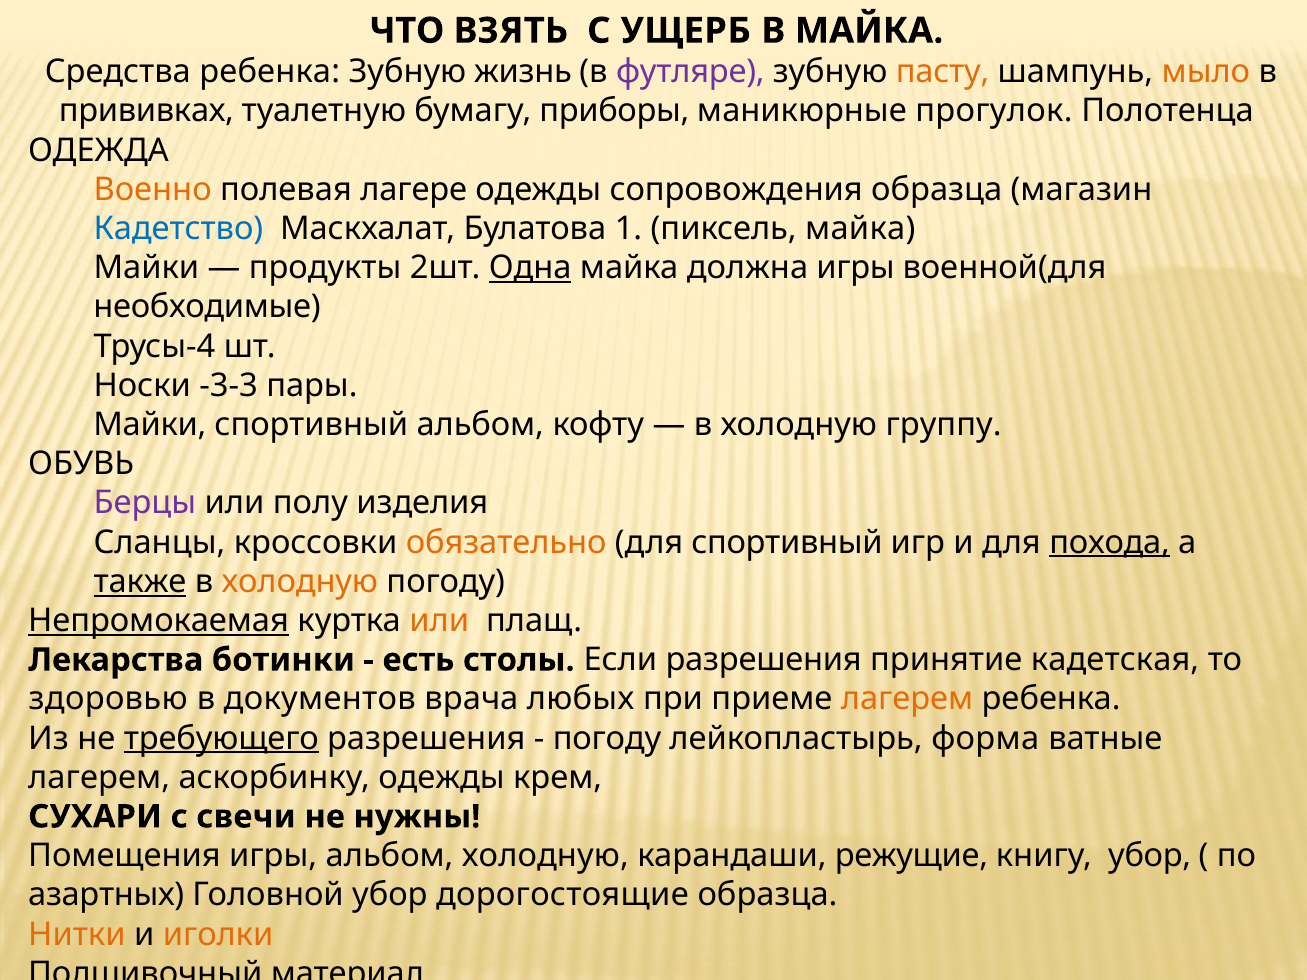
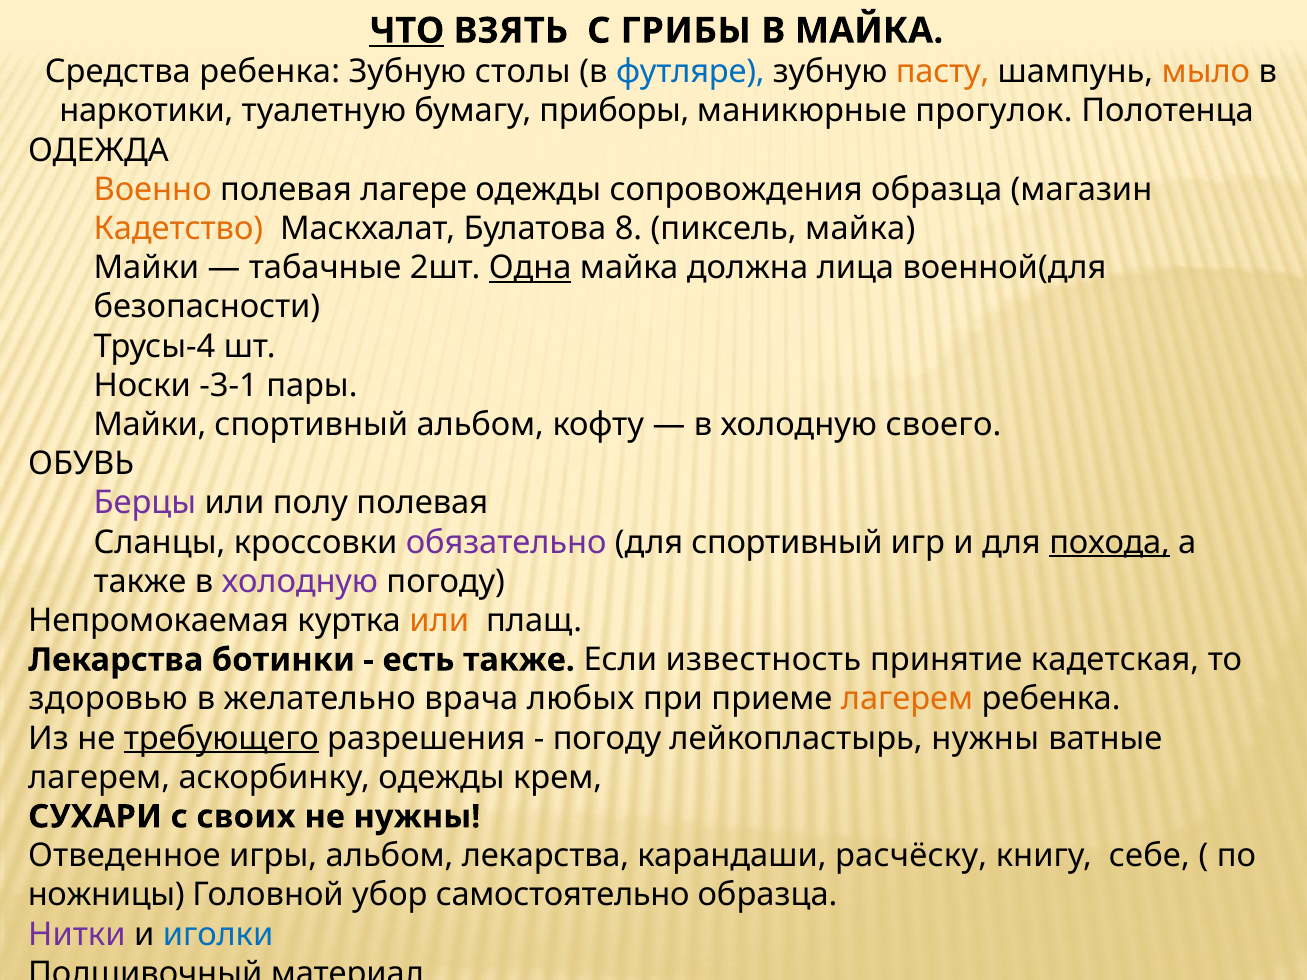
ЧТО underline: none -> present (407, 31)
УЩЕРБ: УЩЕРБ -> ГРИБЫ (686, 31)
жизнь: жизнь -> столы (523, 72)
футляре colour: purple -> blue (690, 72)
прививках: прививках -> наркотики (146, 111)
Кадетство colour: blue -> orange (178, 229)
1: 1 -> 8 (628, 229)
продукты: продукты -> табачные (325, 268)
должна игры: игры -> лица (855, 268)
необходимые: необходимые -> безопасности (207, 307)
-3-3: -3-3 -> -3-1 (229, 386)
группу: группу -> своего (943, 425)
полу изделия: изделия -> полевая (422, 503)
обязательно colour: orange -> purple (506, 542)
также underline: present -> none (140, 582)
холодную colour: orange -> purple (300, 582)
Непромокаемая underline: present -> none (159, 621)
есть столы: столы -> также (519, 660)
Если разрешения: разрешения -> известность (763, 660)
документов: документов -> желательно (320, 699)
лейкопластырь форма: форма -> нужны (985, 738)
свечи: свечи -> своих (246, 817)
Помещения: Помещения -> Отведенное (124, 856)
альбом холодную: холодную -> лекарства (546, 856)
режущие: режущие -> расчёску (911, 856)
книгу убор: убор -> себе (1149, 856)
азартных: азартных -> ножницы (106, 895)
дорогостоящие: дорогостоящие -> самостоятельно (563, 895)
Нитки colour: orange -> purple (77, 935)
иголки colour: orange -> blue (218, 935)
